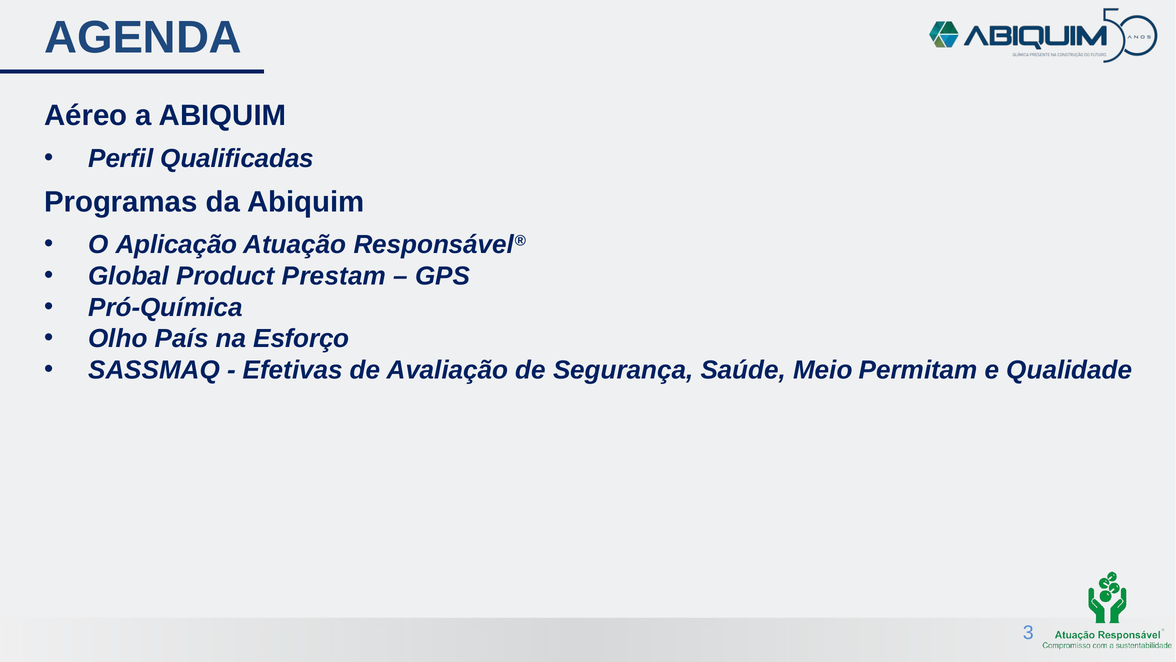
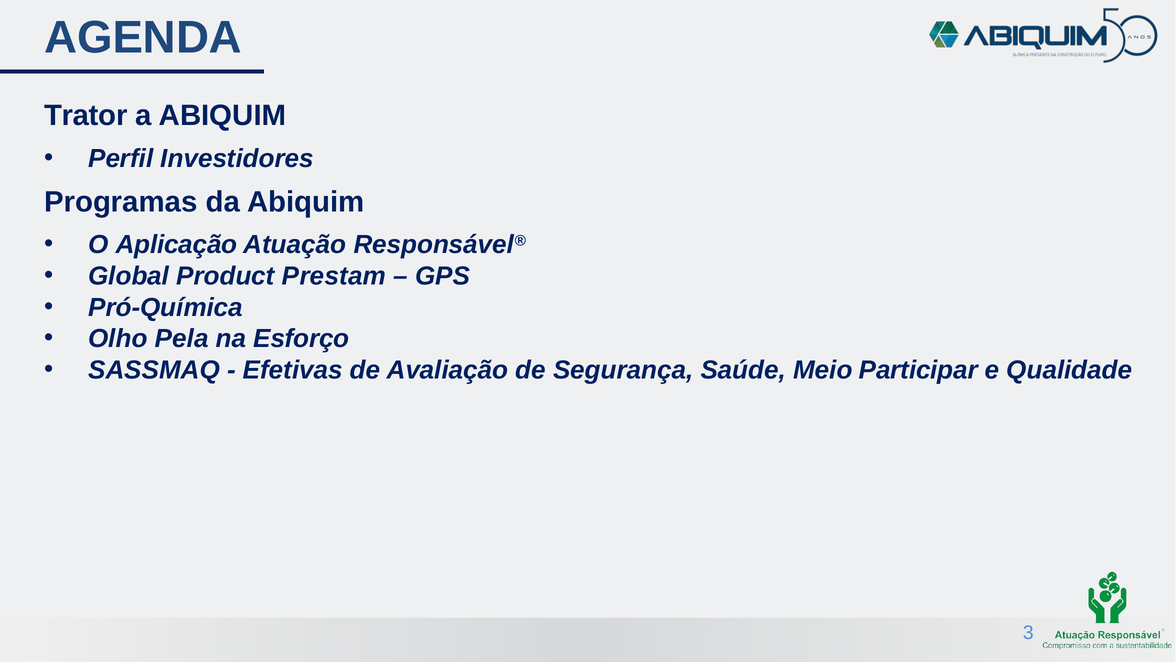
Aéreo: Aéreo -> Trator (86, 116)
Qualificadas: Qualificadas -> Investidores (237, 158)
País: País -> Pela (182, 338)
Permitam: Permitam -> Participar (918, 370)
